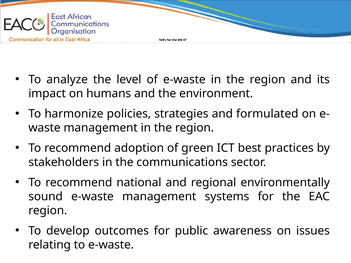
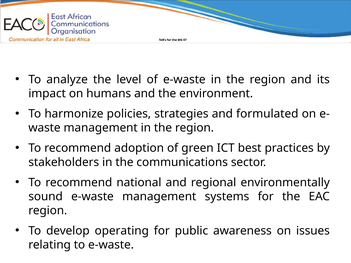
outcomes: outcomes -> operating (122, 231)
